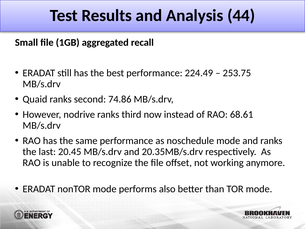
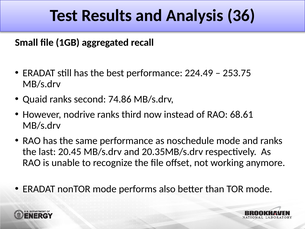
44: 44 -> 36 (241, 16)
